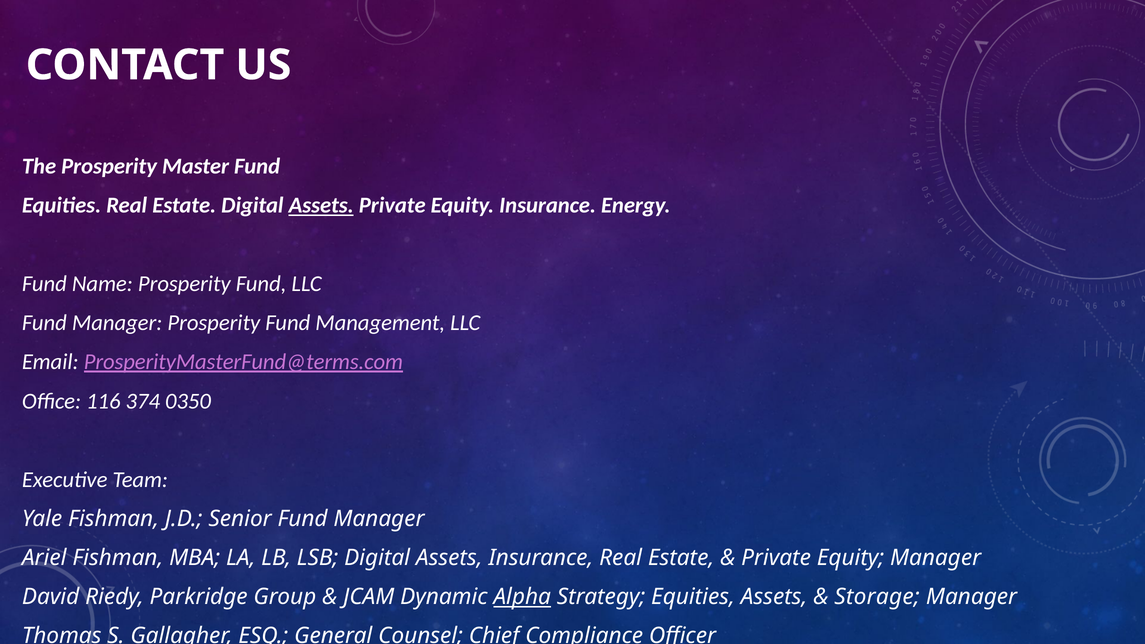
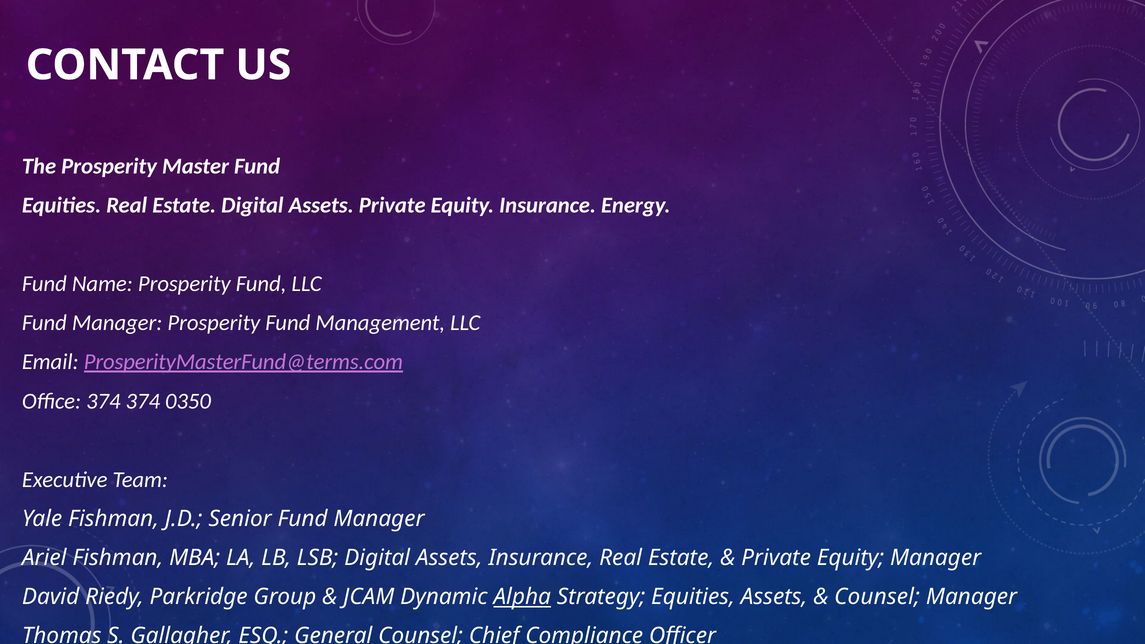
Assets underline: present -> none (321, 205)
Office 116: 116 -> 374 (103, 401)
Storage: Storage -> Counsel (877, 597)
